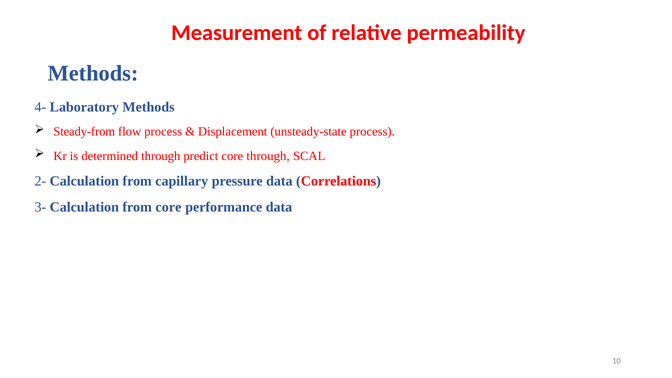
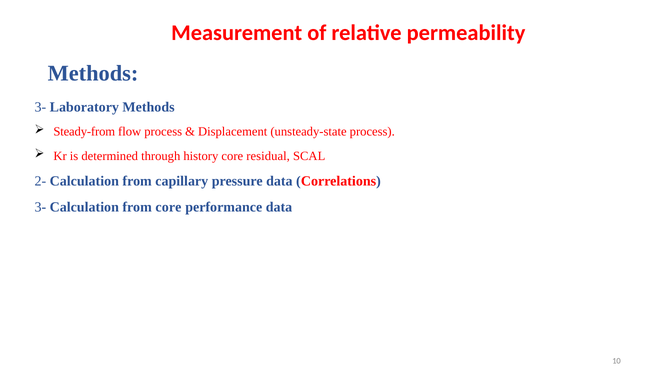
4-: 4- -> 3- (40, 107)
predict: predict -> history (201, 156)
core through: through -> residual (268, 156)
